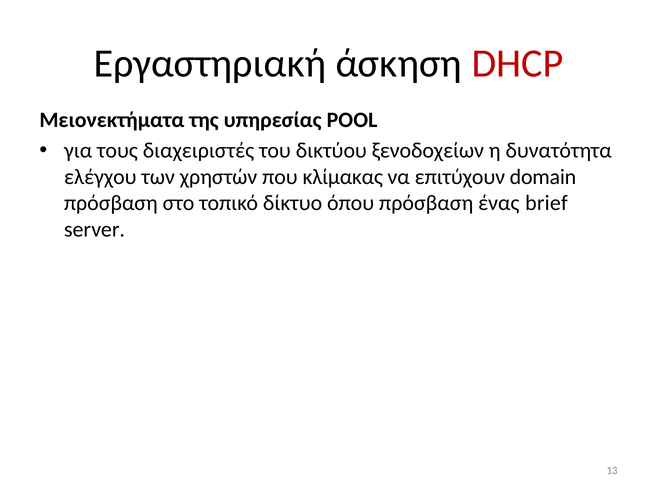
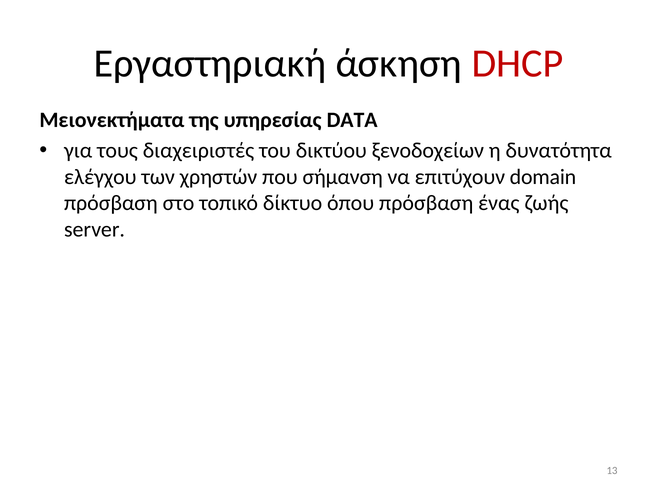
POOL: POOL -> DATA (352, 120)
κλίμακας: κλίμακας -> σήμανση (343, 177)
brief: brief -> ζωής (547, 203)
